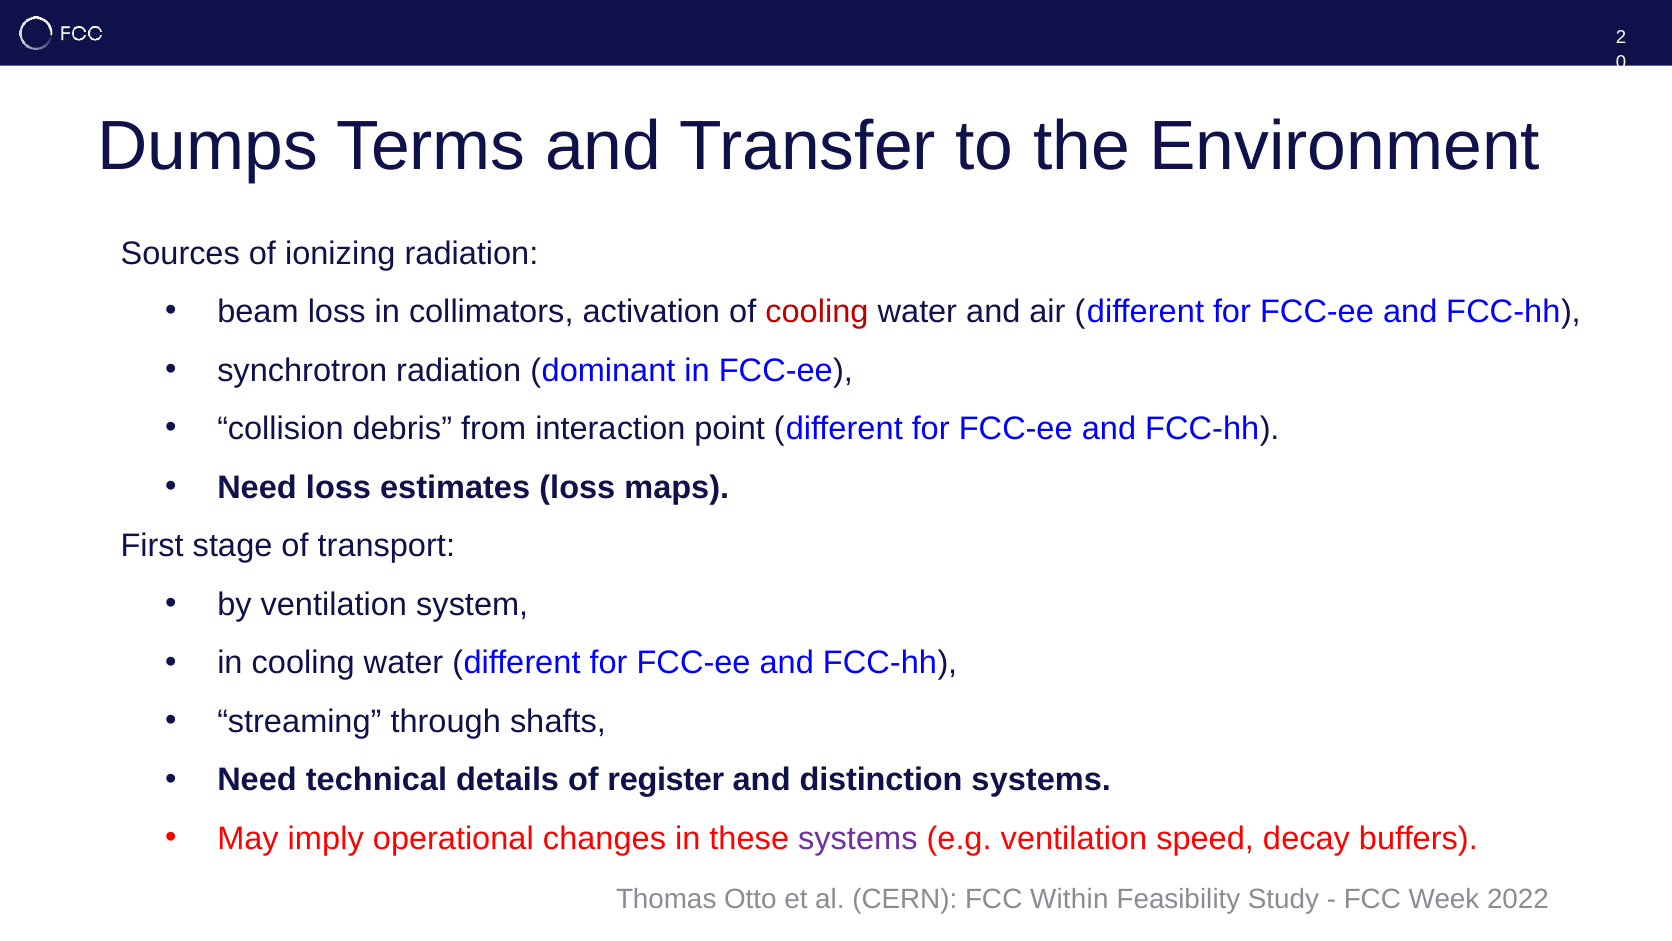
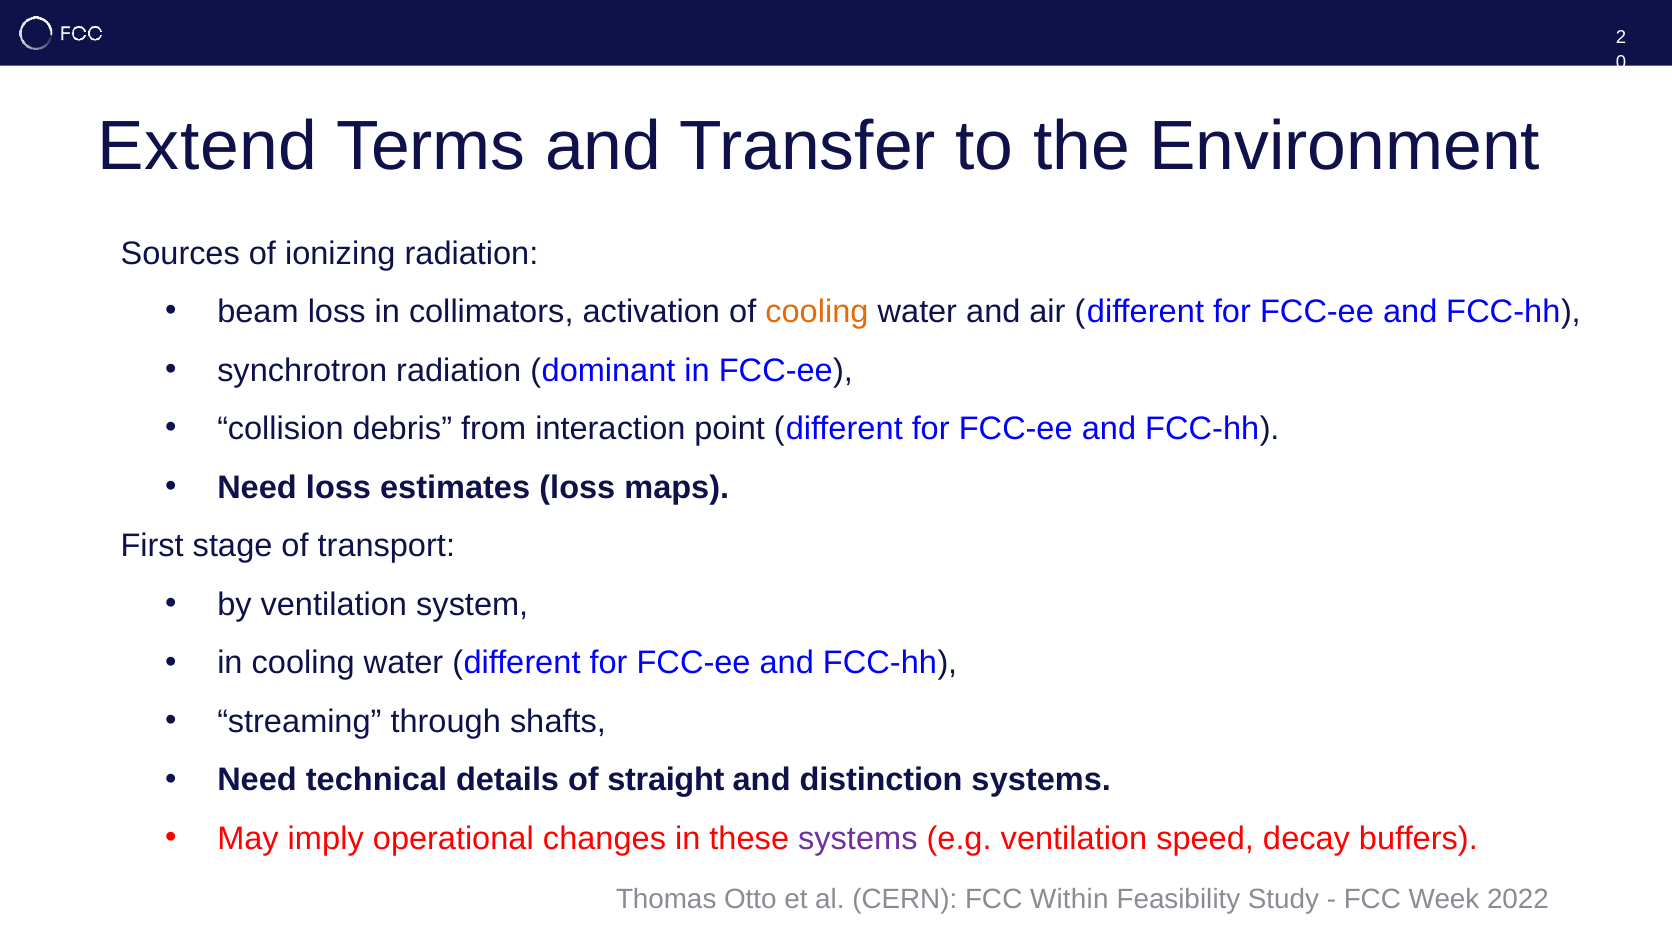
Dumps: Dumps -> Extend (208, 147)
cooling colour: red -> orange (817, 312)
register: register -> straight (666, 780)
